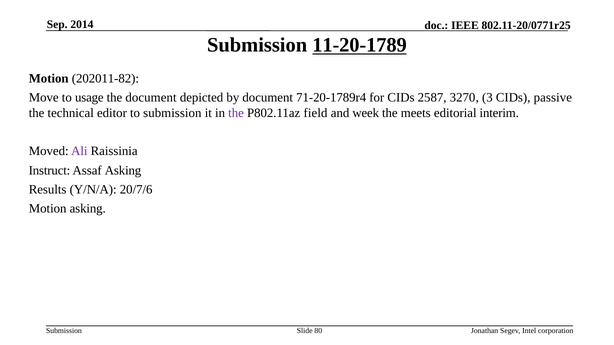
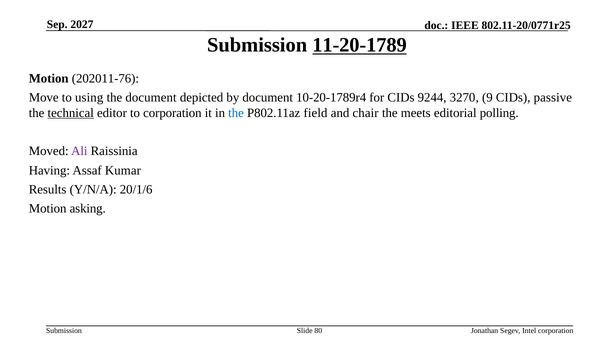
2014: 2014 -> 2027 (82, 24)
202011-82: 202011-82 -> 202011-76 (105, 78)
usage: usage -> using (89, 98)
71-20-1789r4: 71-20-1789r4 -> 10-20-1789r4 (331, 98)
2587: 2587 -> 9244 (432, 98)
3: 3 -> 9 (487, 98)
technical underline: none -> present (71, 113)
to submission: submission -> corporation (172, 113)
the colour: purple -> blue (236, 113)
week: week -> chair (366, 113)
interim: interim -> polling (499, 113)
Instruct: Instruct -> Having (49, 171)
Assaf Asking: Asking -> Kumar (123, 171)
20/7/6: 20/7/6 -> 20/1/6 (136, 190)
